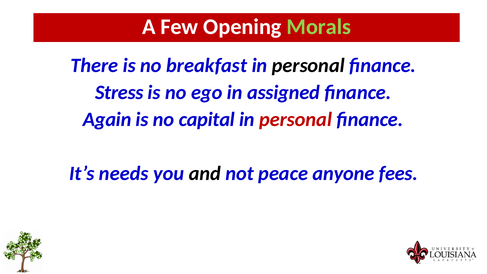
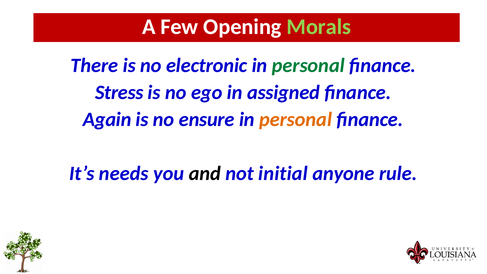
breakfast: breakfast -> electronic (207, 66)
personal colour: black -> green (308, 66)
capital: capital -> ensure (207, 120)
personal colour: red -> orange (296, 120)
peace: peace -> initial (283, 174)
fees: fees -> rule (398, 174)
